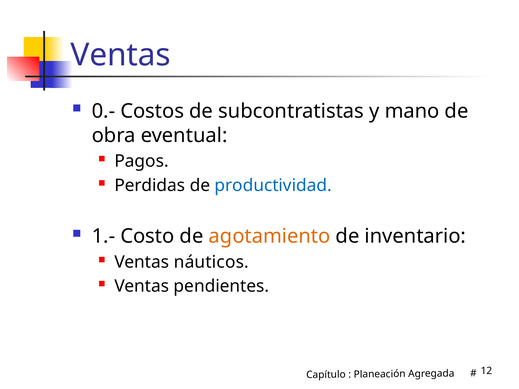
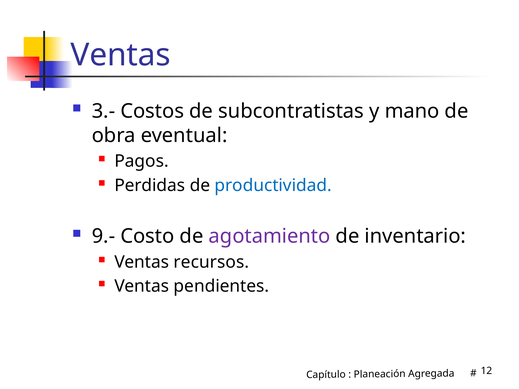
0.-: 0.- -> 3.- (103, 111)
1.-: 1.- -> 9.- (103, 236)
agotamiento colour: orange -> purple (270, 236)
náuticos: náuticos -> recursos (211, 262)
